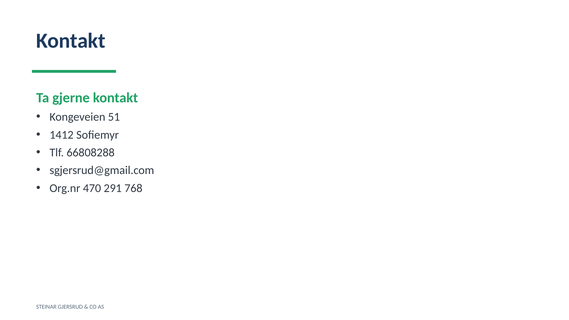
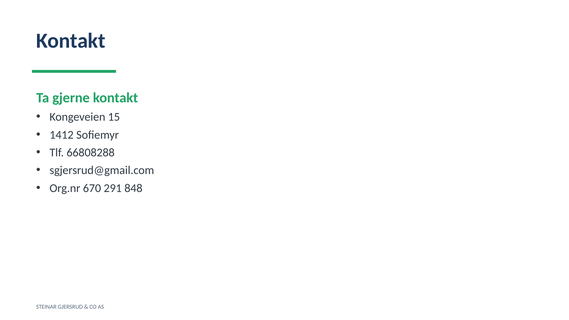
51: 51 -> 15 (114, 117)
470: 470 -> 670 (92, 188)
768: 768 -> 848 (133, 188)
